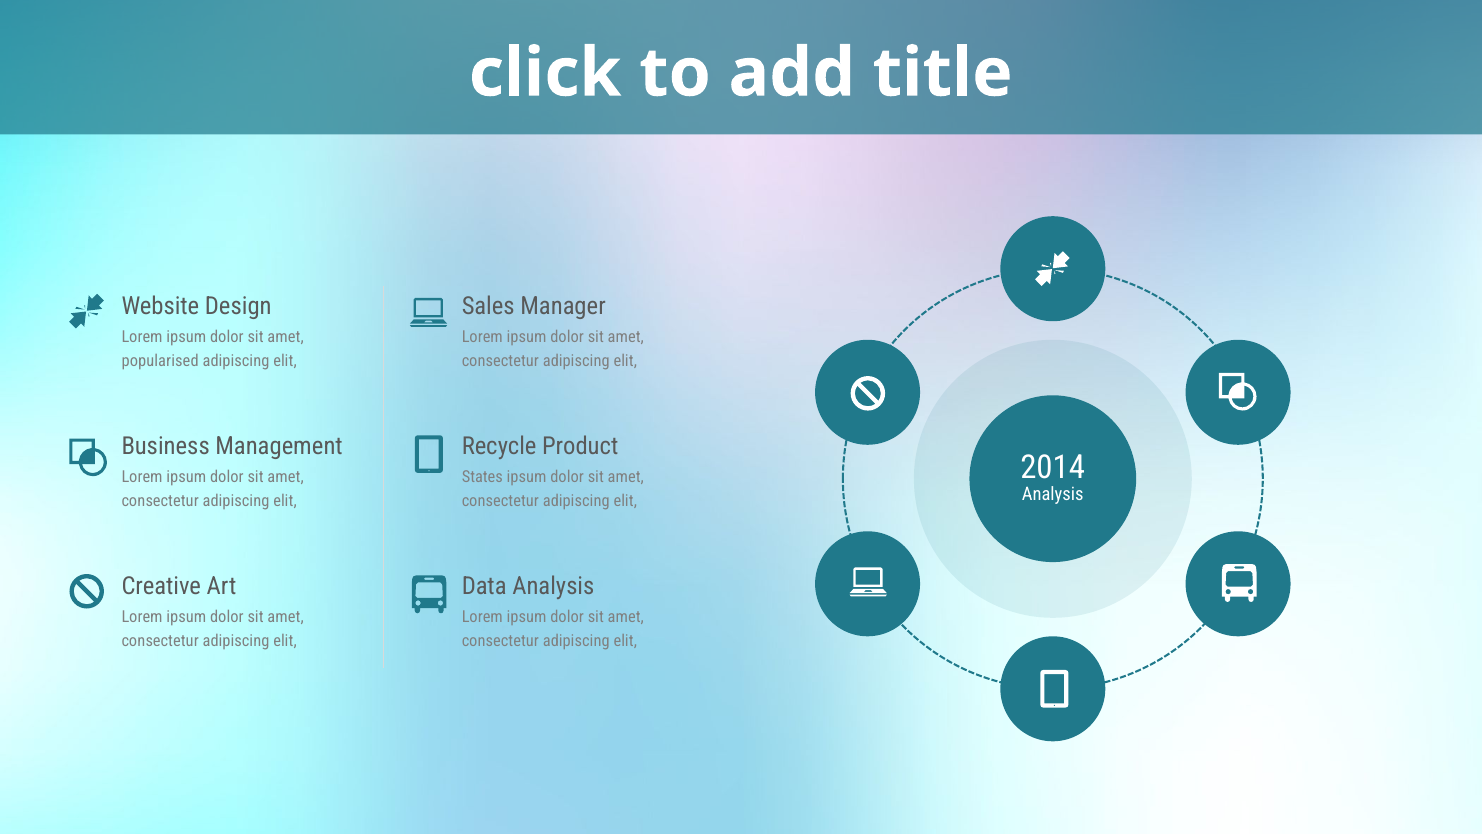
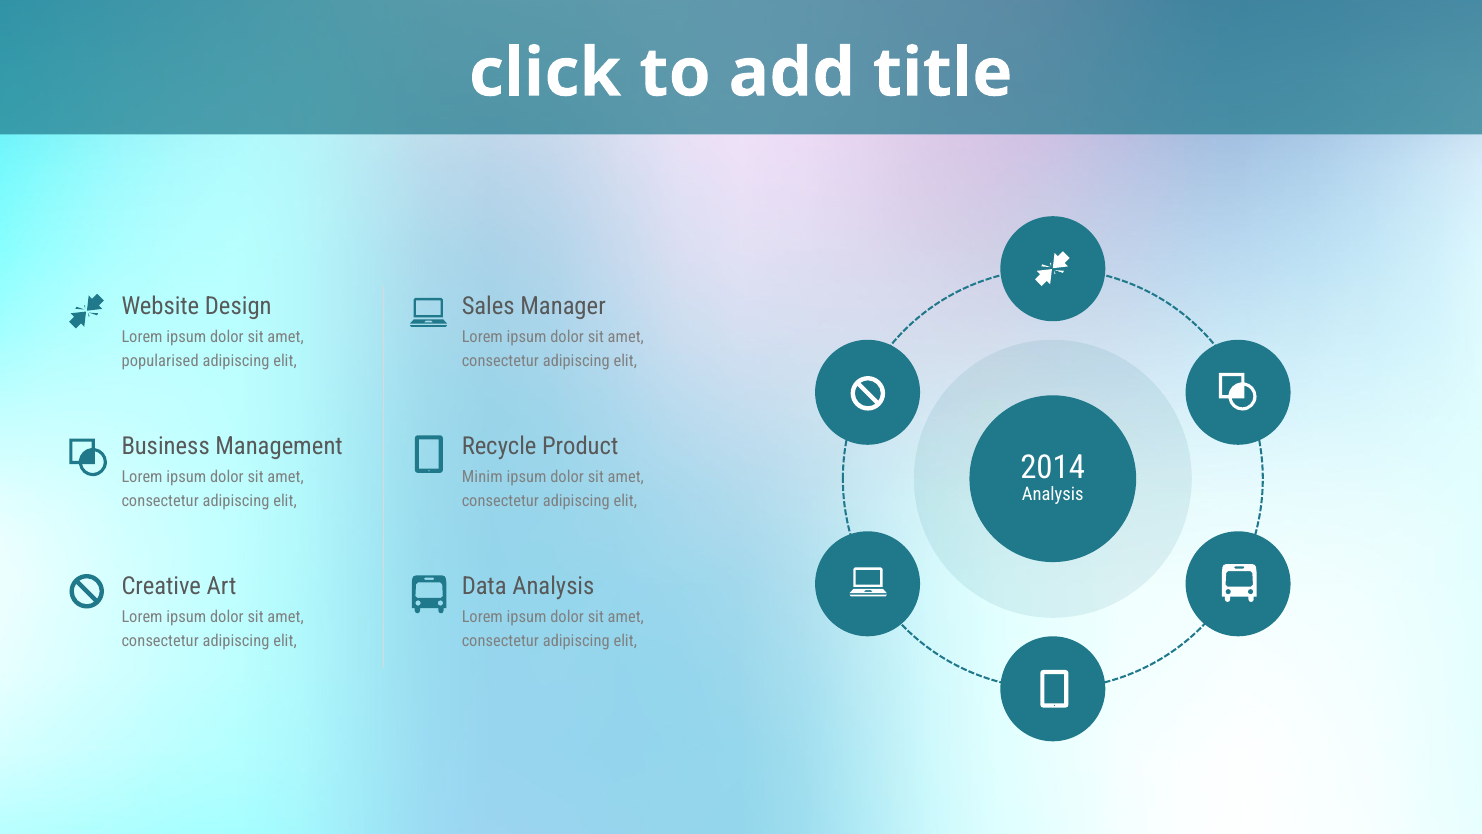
States: States -> Minim (482, 477)
